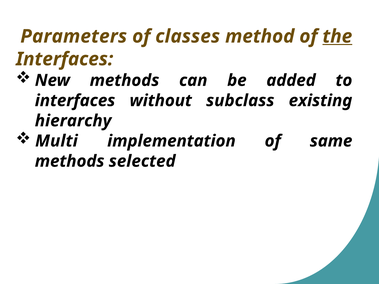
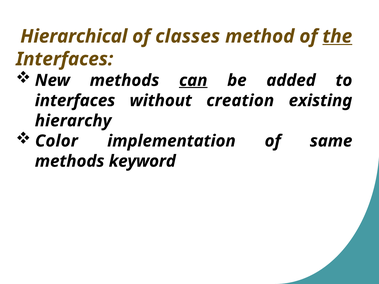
Parameters: Parameters -> Hierarchical (74, 36)
can underline: none -> present (193, 80)
subclass: subclass -> creation (240, 101)
Multi: Multi -> Color (56, 141)
selected: selected -> keyword (142, 161)
